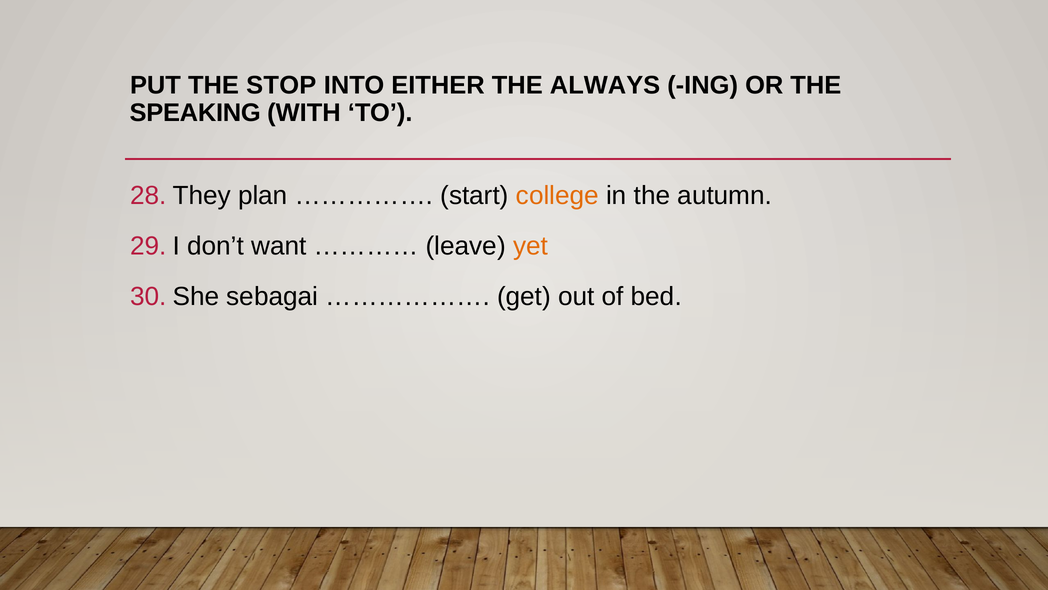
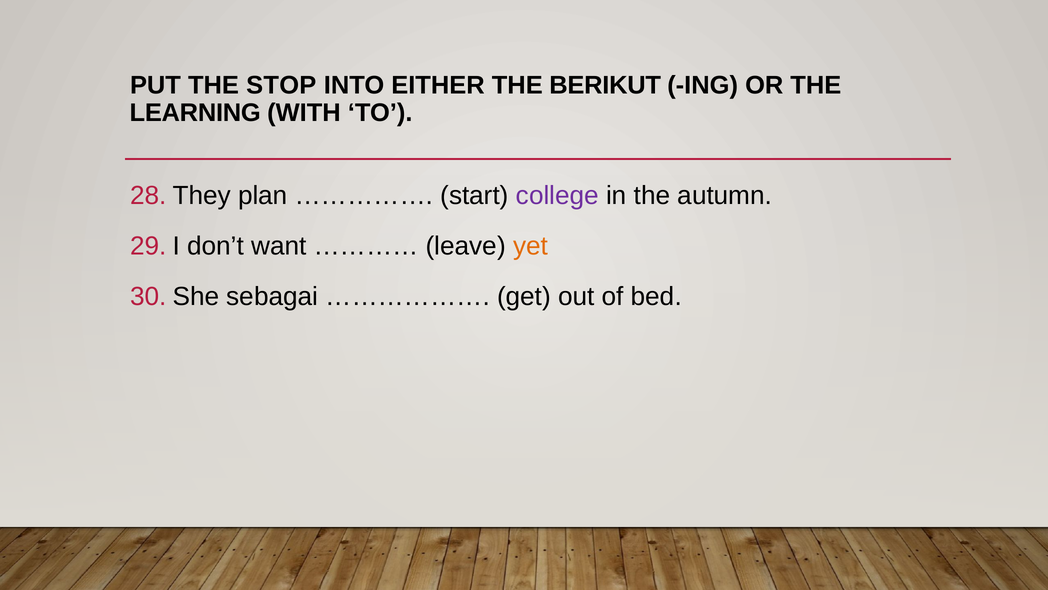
ALWAYS: ALWAYS -> BERIKUT (605, 85)
SPEAKING: SPEAKING -> LEARNING (195, 113)
college colour: orange -> purple (557, 196)
